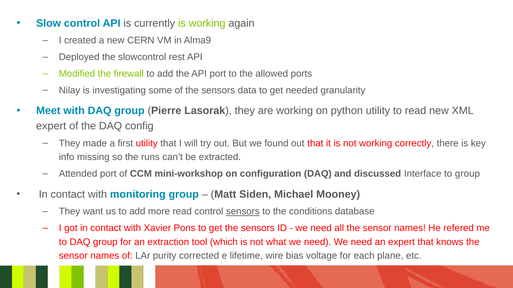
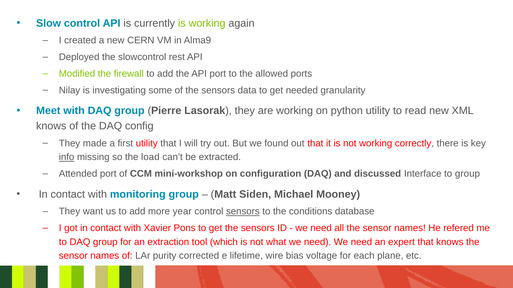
expert: expert -> knows (51, 126)
info underline: none -> present (67, 157)
runs: runs -> load (150, 157)
more read: read -> year (182, 212)
